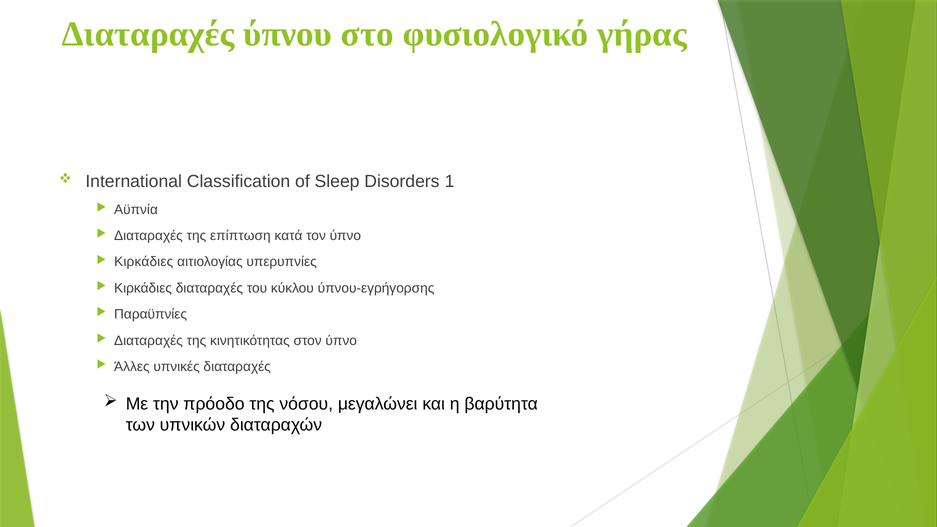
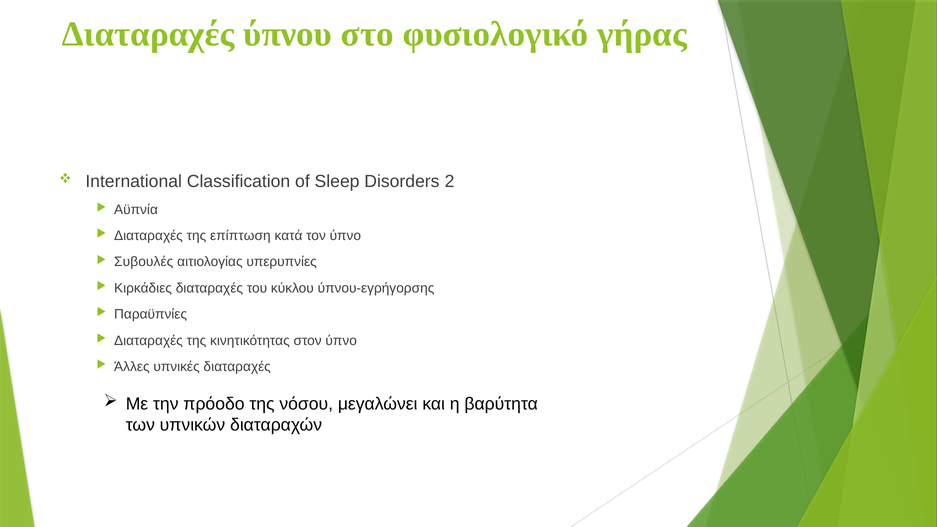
1: 1 -> 2 (450, 181)
Κιρκάδιες: Κιρκάδιες -> Συβουλές (144, 262)
